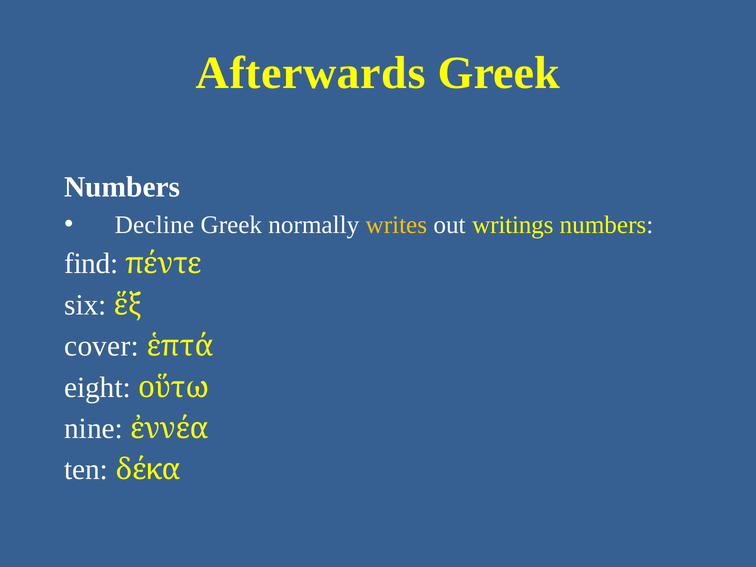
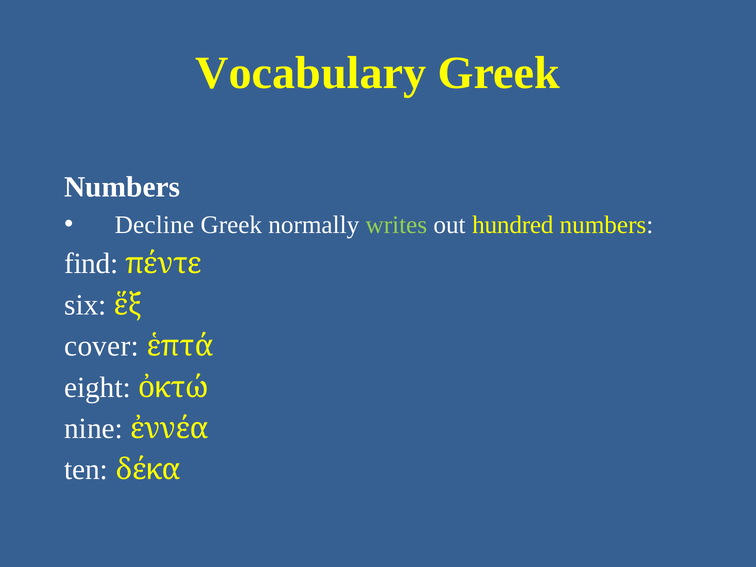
Afterwards: Afterwards -> Vocabulary (311, 73)
writes colour: yellow -> light green (396, 225)
writings: writings -> hundred (513, 225)
οὕτω: οὕτω -> ὀκτώ (174, 387)
